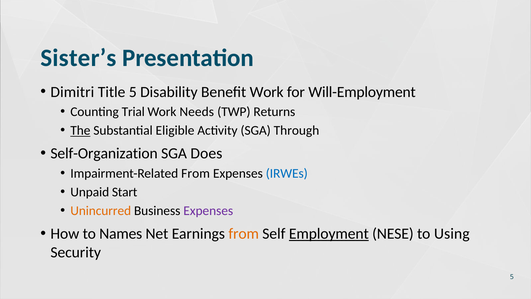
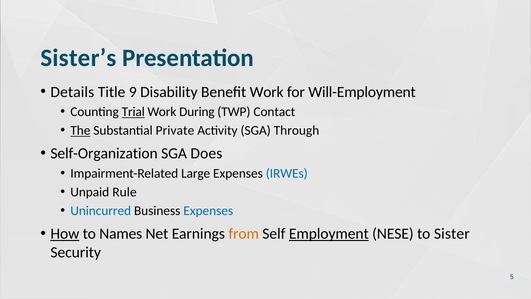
Dimitri: Dimitri -> Details (72, 92)
Title 5: 5 -> 9 (133, 92)
Trial underline: none -> present (133, 112)
Needs: Needs -> During (197, 112)
Returns: Returns -> Contact (274, 112)
Eligible: Eligible -> Private (175, 130)
Impairment-Related From: From -> Large (196, 173)
Start: Start -> Rule (125, 192)
Unincurred colour: orange -> blue (101, 211)
Expenses colour: purple -> blue (208, 211)
How underline: none -> present (65, 234)
Using: Using -> Sister (452, 234)
